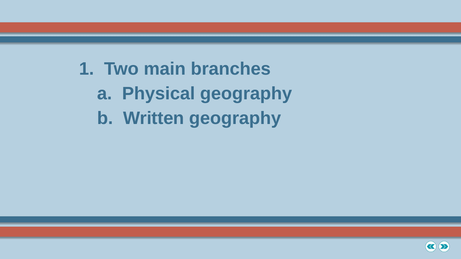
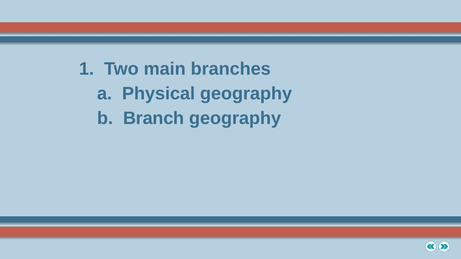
Written: Written -> Branch (154, 118)
